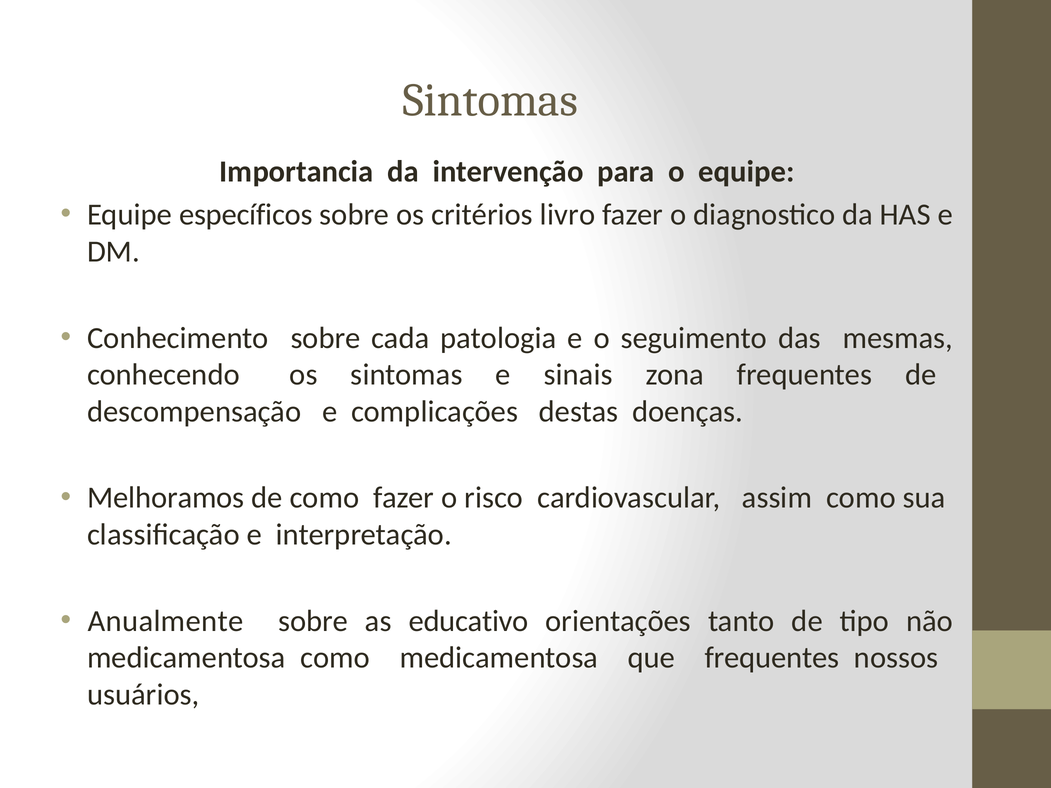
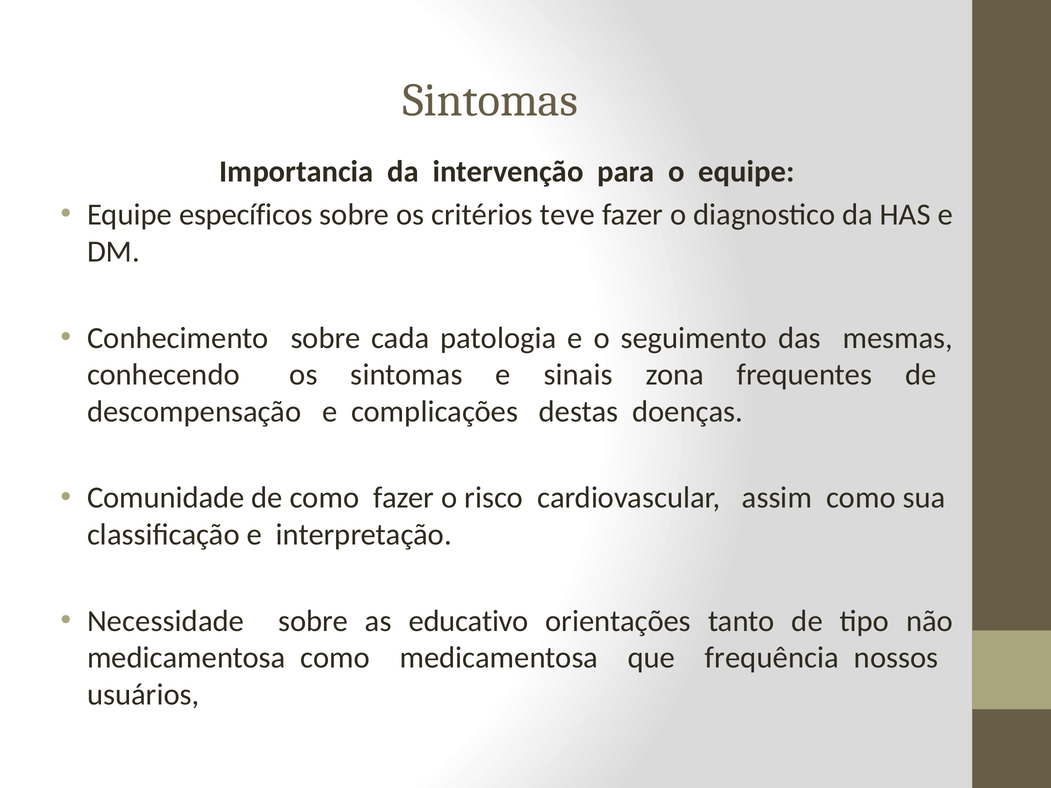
livro: livro -> teve (567, 215)
Melhoramos: Melhoramos -> Comunidade (166, 498)
Anualmente: Anualmente -> Necessidade (166, 621)
que frequentes: frequentes -> frequência (772, 658)
